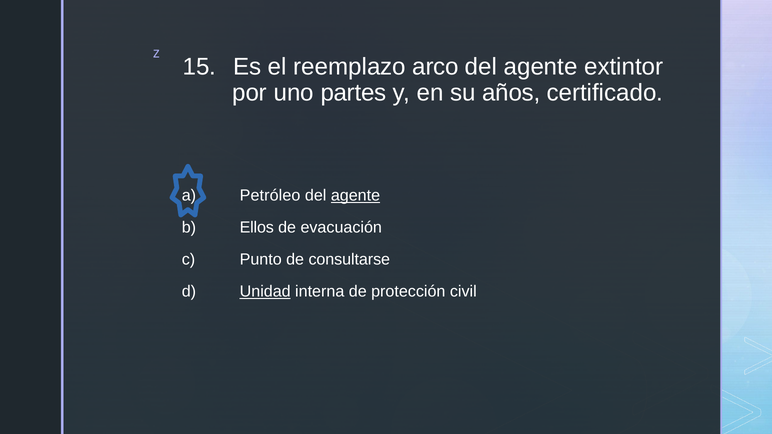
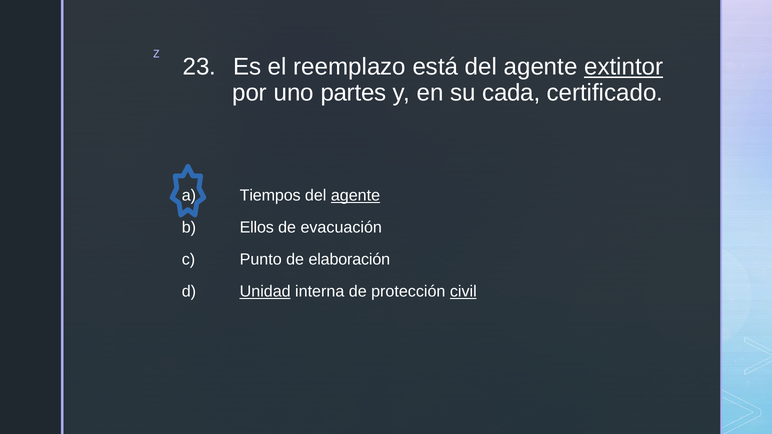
15: 15 -> 23 (199, 67)
arco: arco -> está (435, 67)
extintor underline: none -> present (624, 67)
años: años -> cada (511, 93)
Petróleo: Petróleo -> Tiempos (270, 195)
consultarse: consultarse -> elaboración (349, 260)
civil underline: none -> present (463, 292)
